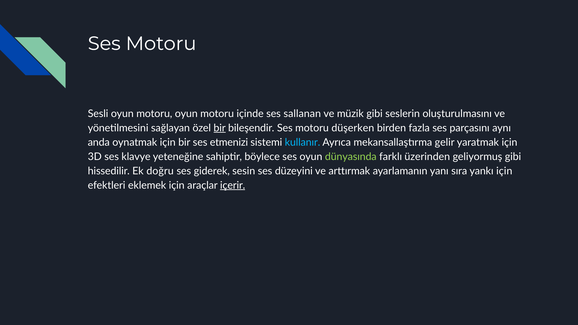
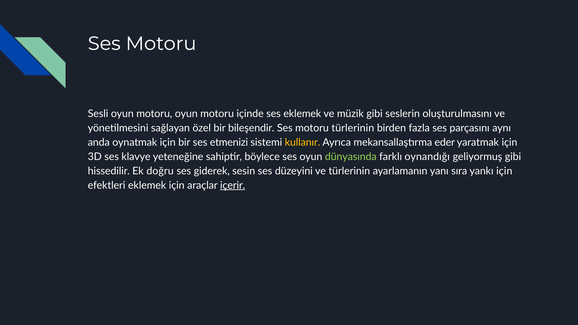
ses sallanan: sallanan -> eklemek (302, 114)
bir underline: present -> none (220, 128)
motoru düşerken: düşerken -> türlerinin (353, 128)
kullanır colour: light blue -> yellow (303, 142)
gelir: gelir -> eder (445, 142)
üzerinden: üzerinden -> oynandığı (427, 157)
ve arttırmak: arttırmak -> türlerinin (349, 171)
